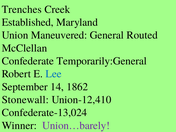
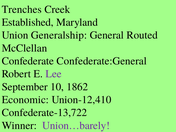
Maneuvered: Maneuvered -> Generalship (59, 35)
Temporarily:General: Temporarily:General -> Confederate:General (102, 61)
Lee colour: blue -> purple (54, 74)
14: 14 -> 10 (57, 87)
Stonewall: Stonewall -> Economic (25, 100)
Confederate-13,024: Confederate-13,024 -> Confederate-13,722 (44, 113)
